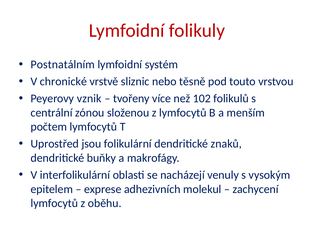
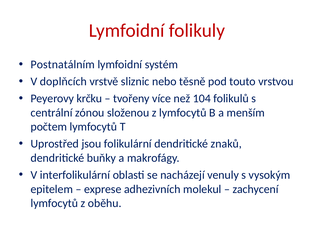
chronické: chronické -> doplňcích (63, 81)
vznik: vznik -> krčku (89, 98)
102: 102 -> 104 (202, 98)
